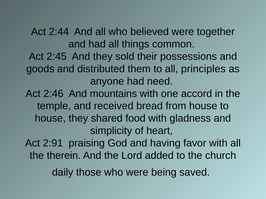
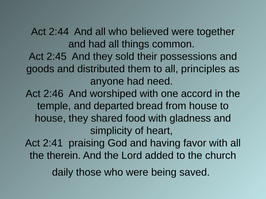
mountains: mountains -> worshiped (113, 94)
received: received -> departed (114, 106)
2:91: 2:91 -> 2:41 (53, 144)
